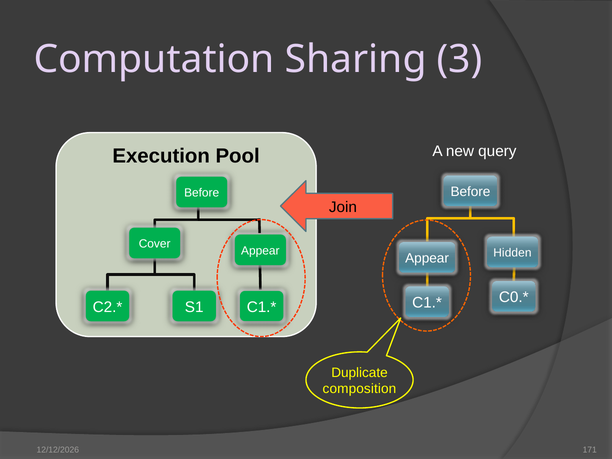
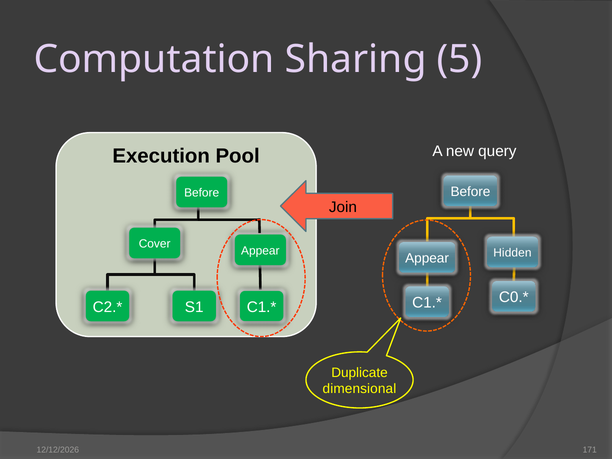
3: 3 -> 5 (460, 59)
composition: composition -> dimensional (359, 389)
